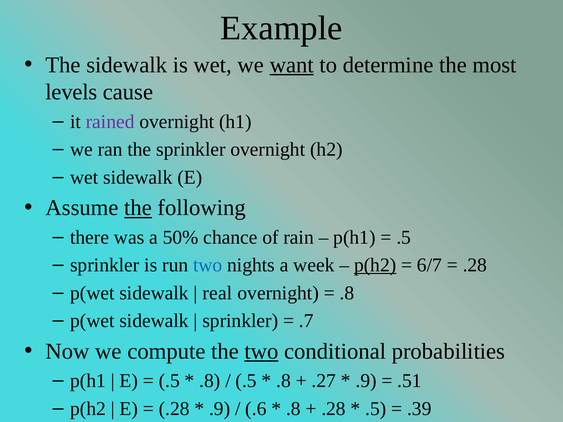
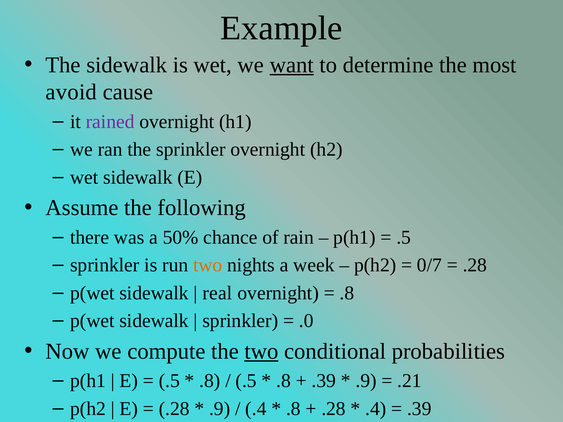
levels: levels -> avoid (71, 92)
the underline: present -> none (138, 208)
two colour: blue -> orange (208, 265)
p(h2 underline: present -> none (375, 265)
6/7: 6/7 -> 0/7 (429, 265)
.7: .7 -> .0 (306, 321)
.27: .27 -> .39 (324, 381)
.51: .51 -> .21 (410, 381)
.6: .6 -> .4 (256, 409)
.5: .5 -> .4 (376, 409)
